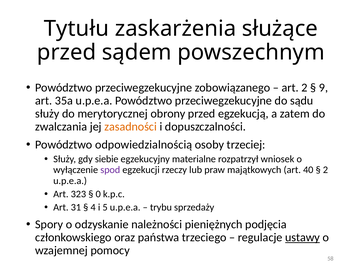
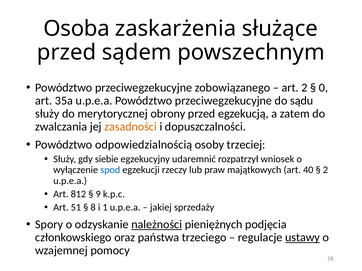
Tytułu: Tytułu -> Osoba (77, 29)
9: 9 -> 0 (324, 88)
materialne: materialne -> udaremnić (194, 159)
spod colour: purple -> blue (110, 170)
323: 323 -> 812 (78, 194)
0: 0 -> 9 (98, 194)
31: 31 -> 51 (76, 208)
4: 4 -> 8 (93, 208)
5: 5 -> 1 (105, 208)
trybu: trybu -> jakiej (161, 208)
należności underline: none -> present (157, 225)
